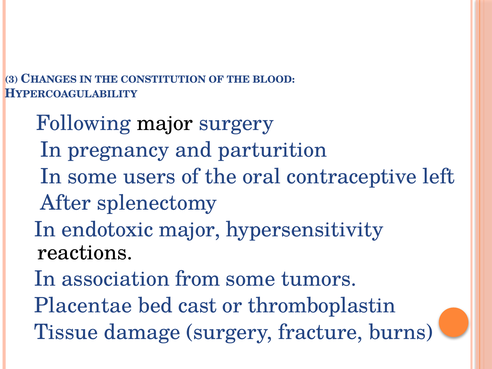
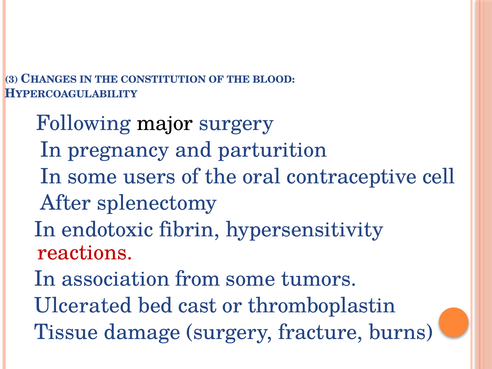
left: left -> cell (439, 176)
endotoxic major: major -> fibrin (189, 230)
reactions colour: black -> red (85, 252)
Placentae: Placentae -> Ulcerated (83, 306)
